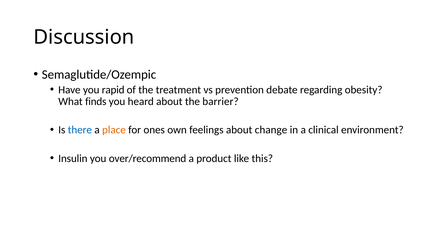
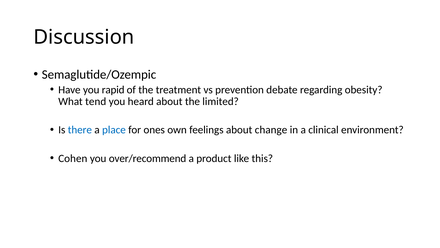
finds: finds -> tend (96, 101)
barrier: barrier -> limited (221, 101)
place colour: orange -> blue (114, 130)
Insulin: Insulin -> Cohen (73, 158)
